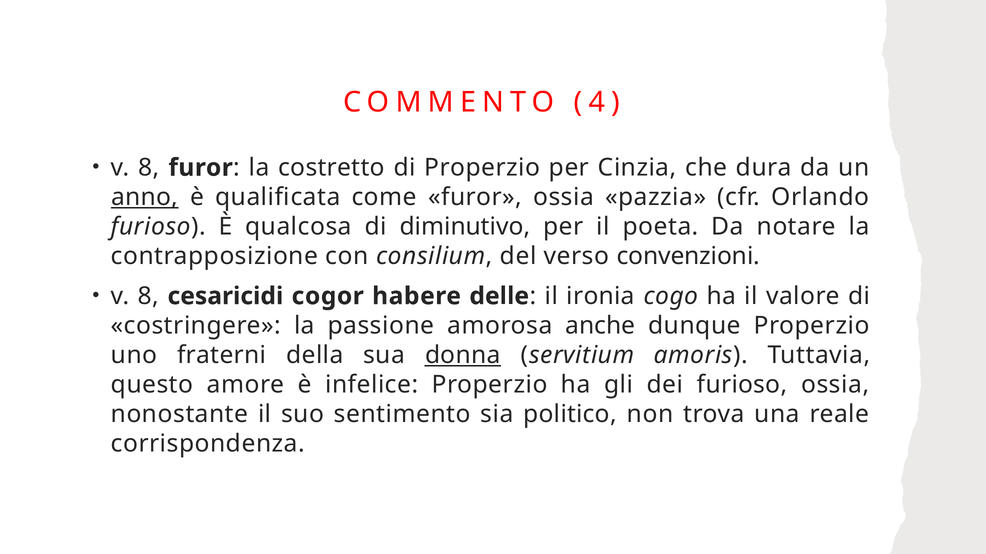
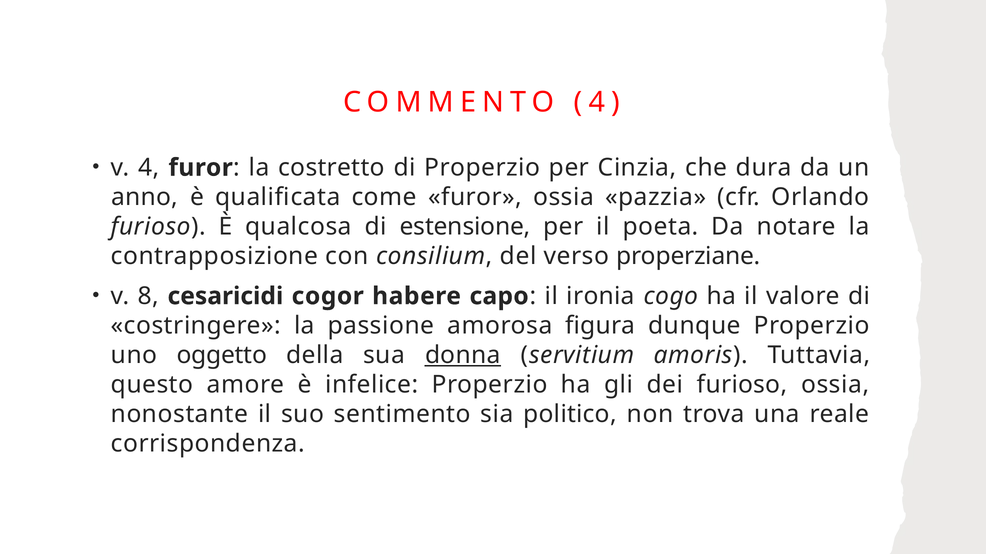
8: 8 -> 4 (149, 168)
anno underline: present -> none (145, 197)
diminutivo: diminutivo -> estensione (465, 227)
convenzioni: convenzioni -> properziane (688, 257)
delle: delle -> capo (499, 296)
anche: anche -> figura (600, 326)
fraterni: fraterni -> oggetto (222, 356)
